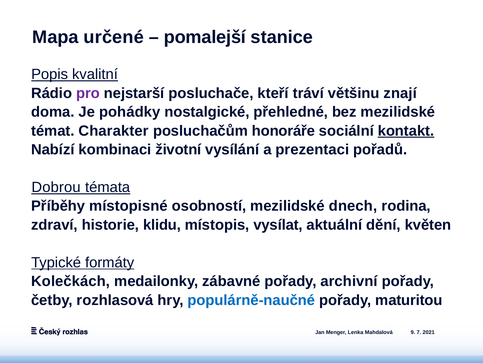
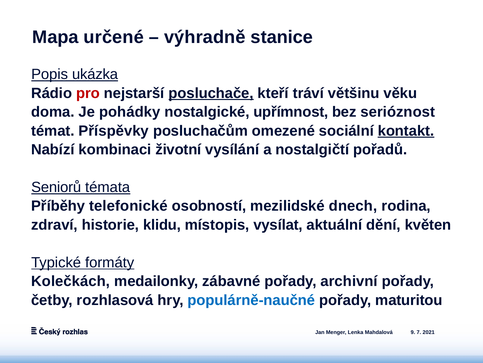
pomalejší: pomalejší -> výhradně (205, 37)
kvalitní: kvalitní -> ukázka (95, 74)
pro colour: purple -> red (88, 93)
posluchače underline: none -> present (211, 93)
znají: znají -> věku (400, 93)
přehledné: přehledné -> upřímnost (291, 112)
bez mezilidské: mezilidské -> serióznost (398, 112)
Charakter: Charakter -> Příspěvky (114, 131)
honoráře: honoráře -> omezené (283, 131)
prezentaci: prezentaci -> nostalgičtí (312, 149)
Dobrou: Dobrou -> Seniorů (56, 187)
místopisné: místopisné -> telefonické (128, 206)
